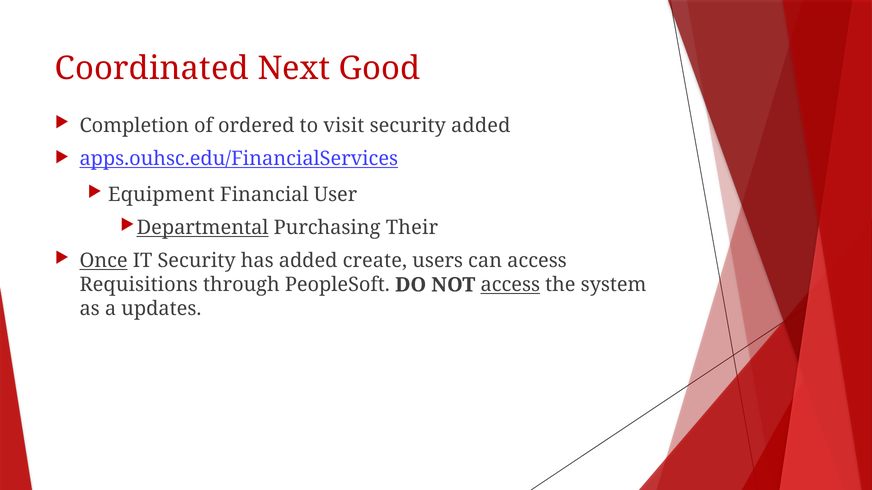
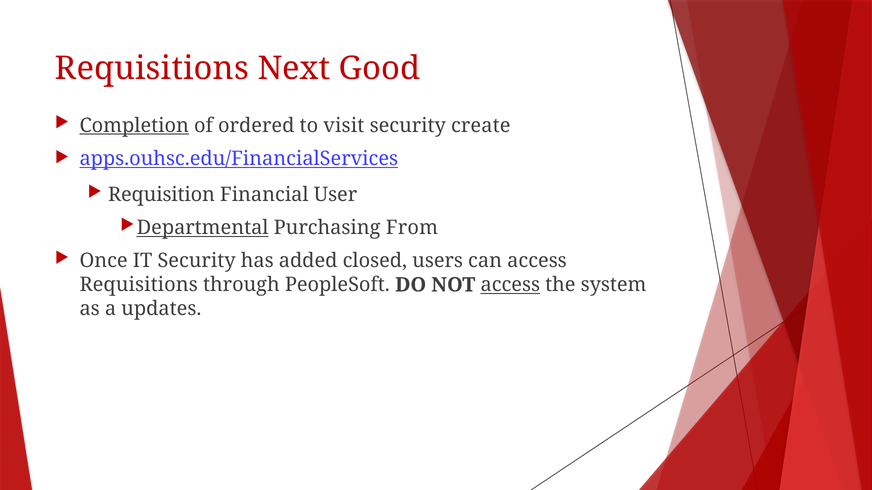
Coordinated: Coordinated -> Requisitions (152, 69)
Completion underline: none -> present (134, 126)
security added: added -> create (481, 126)
Equipment: Equipment -> Requisition (162, 195)
Their: Their -> From (412, 228)
Once underline: present -> none (104, 261)
create: create -> closed (375, 261)
